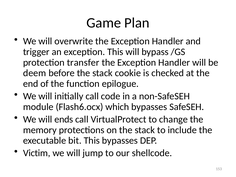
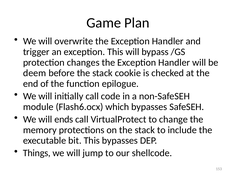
transfer: transfer -> changes (83, 62)
Victim: Victim -> Things (37, 153)
